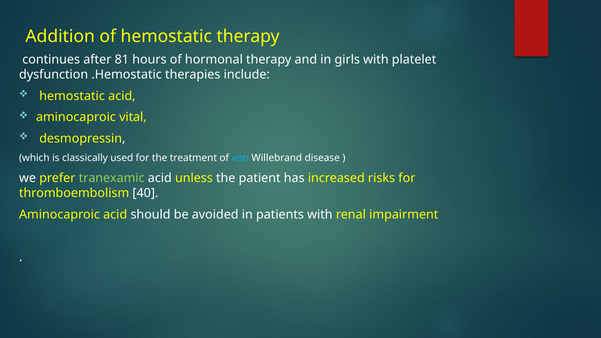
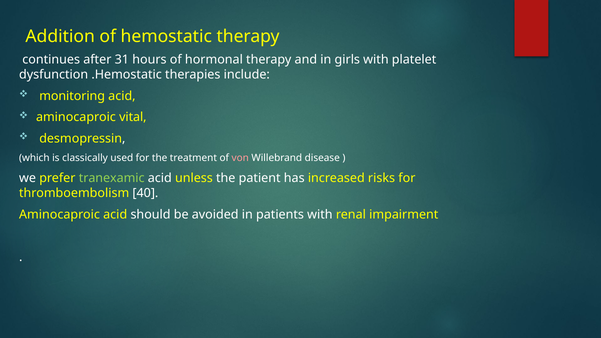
81: 81 -> 31 (122, 60)
hemostatic: hemostatic -> monitoring (72, 96)
von colour: light blue -> pink (240, 158)
